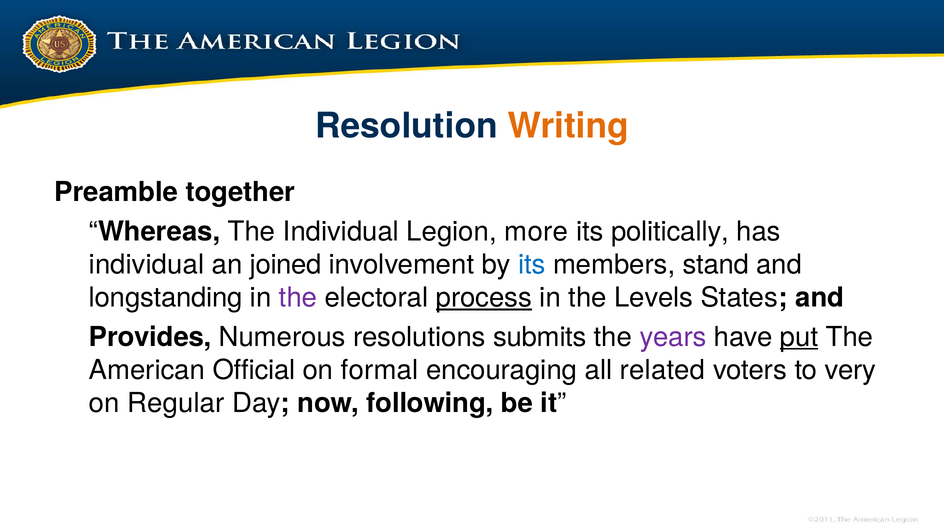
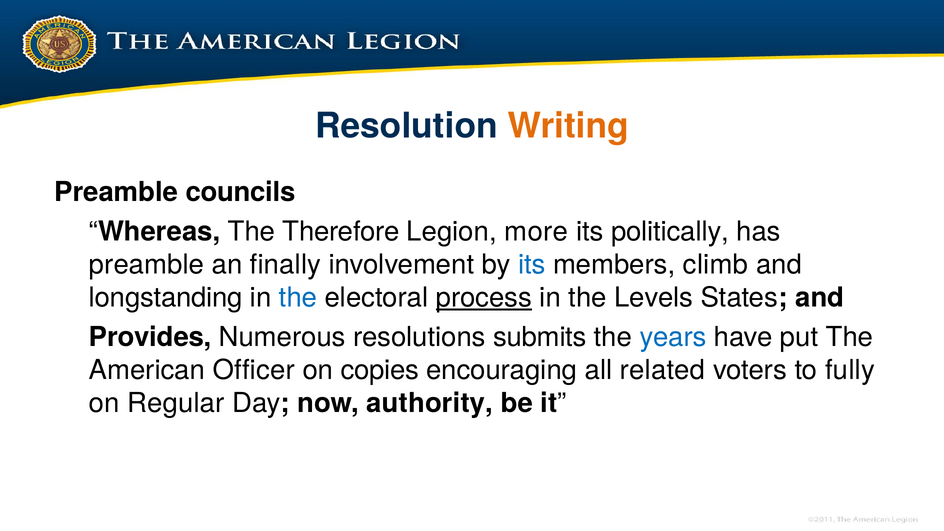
together: together -> councils (240, 192)
The Individual: Individual -> Therefore (341, 232)
individual: individual -> preamble (147, 265)
joined: joined -> finally (286, 265)
stand: stand -> climb (716, 265)
the colour: purple -> blue (298, 298)
years colour: purple -> blue (673, 337)
put underline: present -> none (799, 337)
Official: Official -> Officer (254, 370)
formal: formal -> copies (380, 370)
very: very -> fully (850, 370)
following: following -> authority (430, 403)
